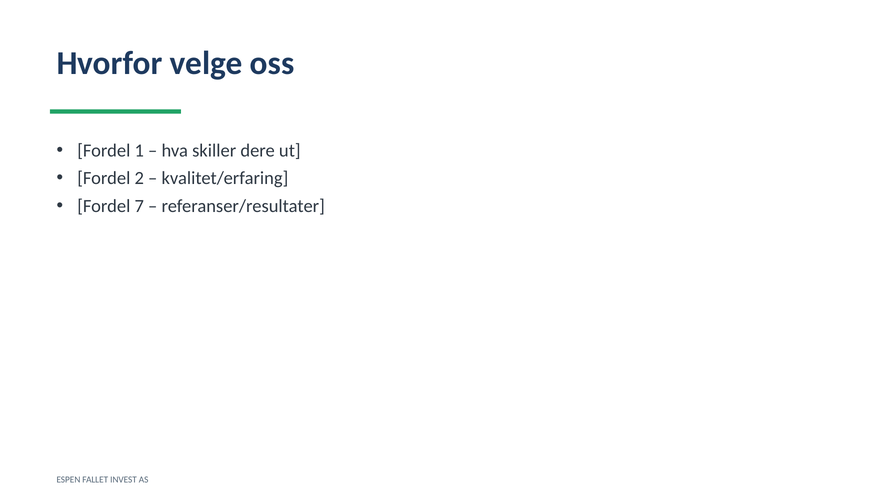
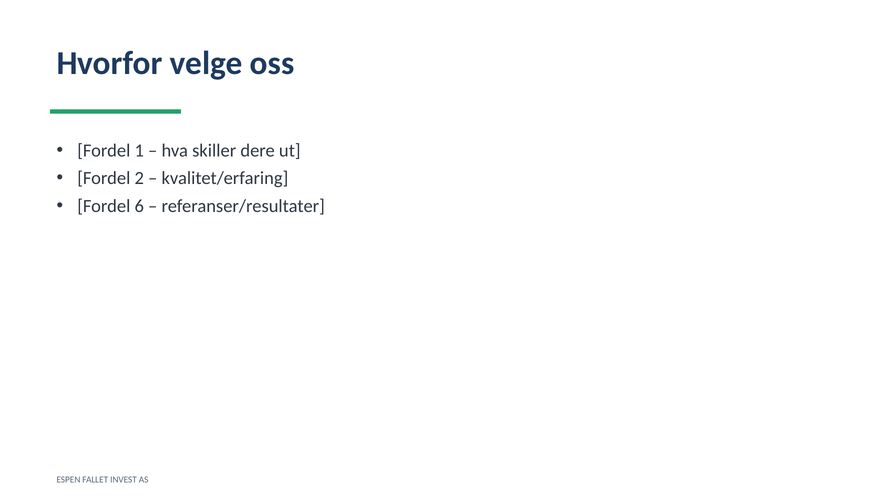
7: 7 -> 6 (139, 206)
